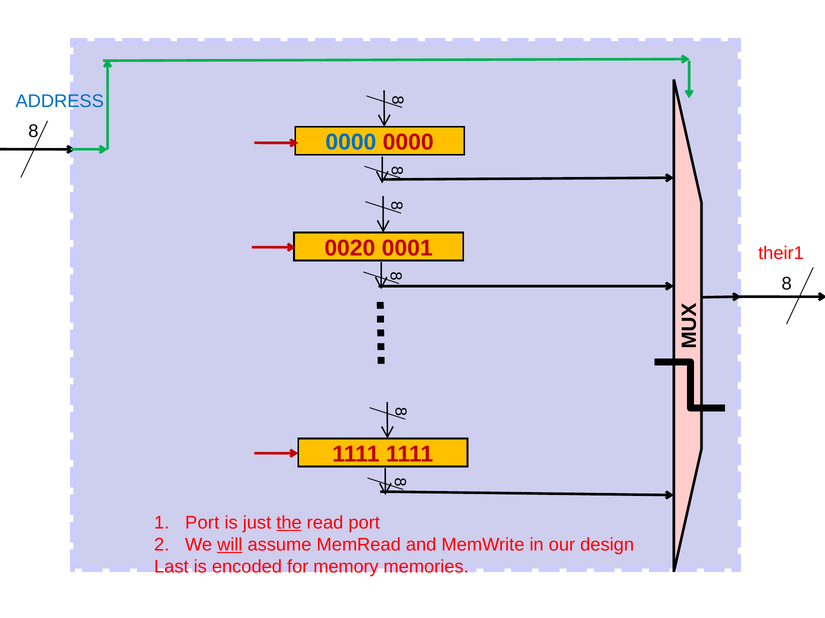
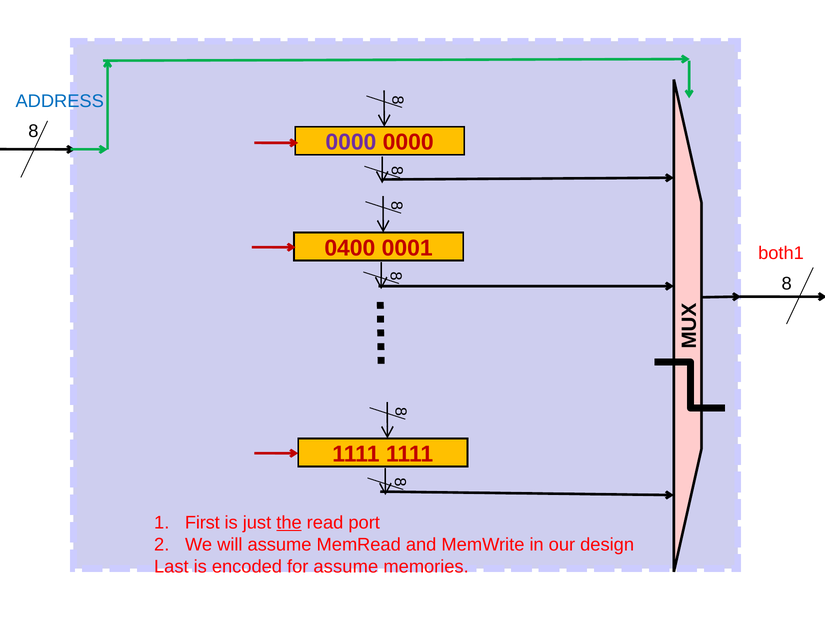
0000 colour: blue -> purple (351, 143)
0020: 0020 -> 0400 (350, 248)
their1: their1 -> both1 (781, 253)
Port: Port -> First (202, 523)
will underline: present -> none (230, 545)
for memory: memory -> assume (346, 567)
